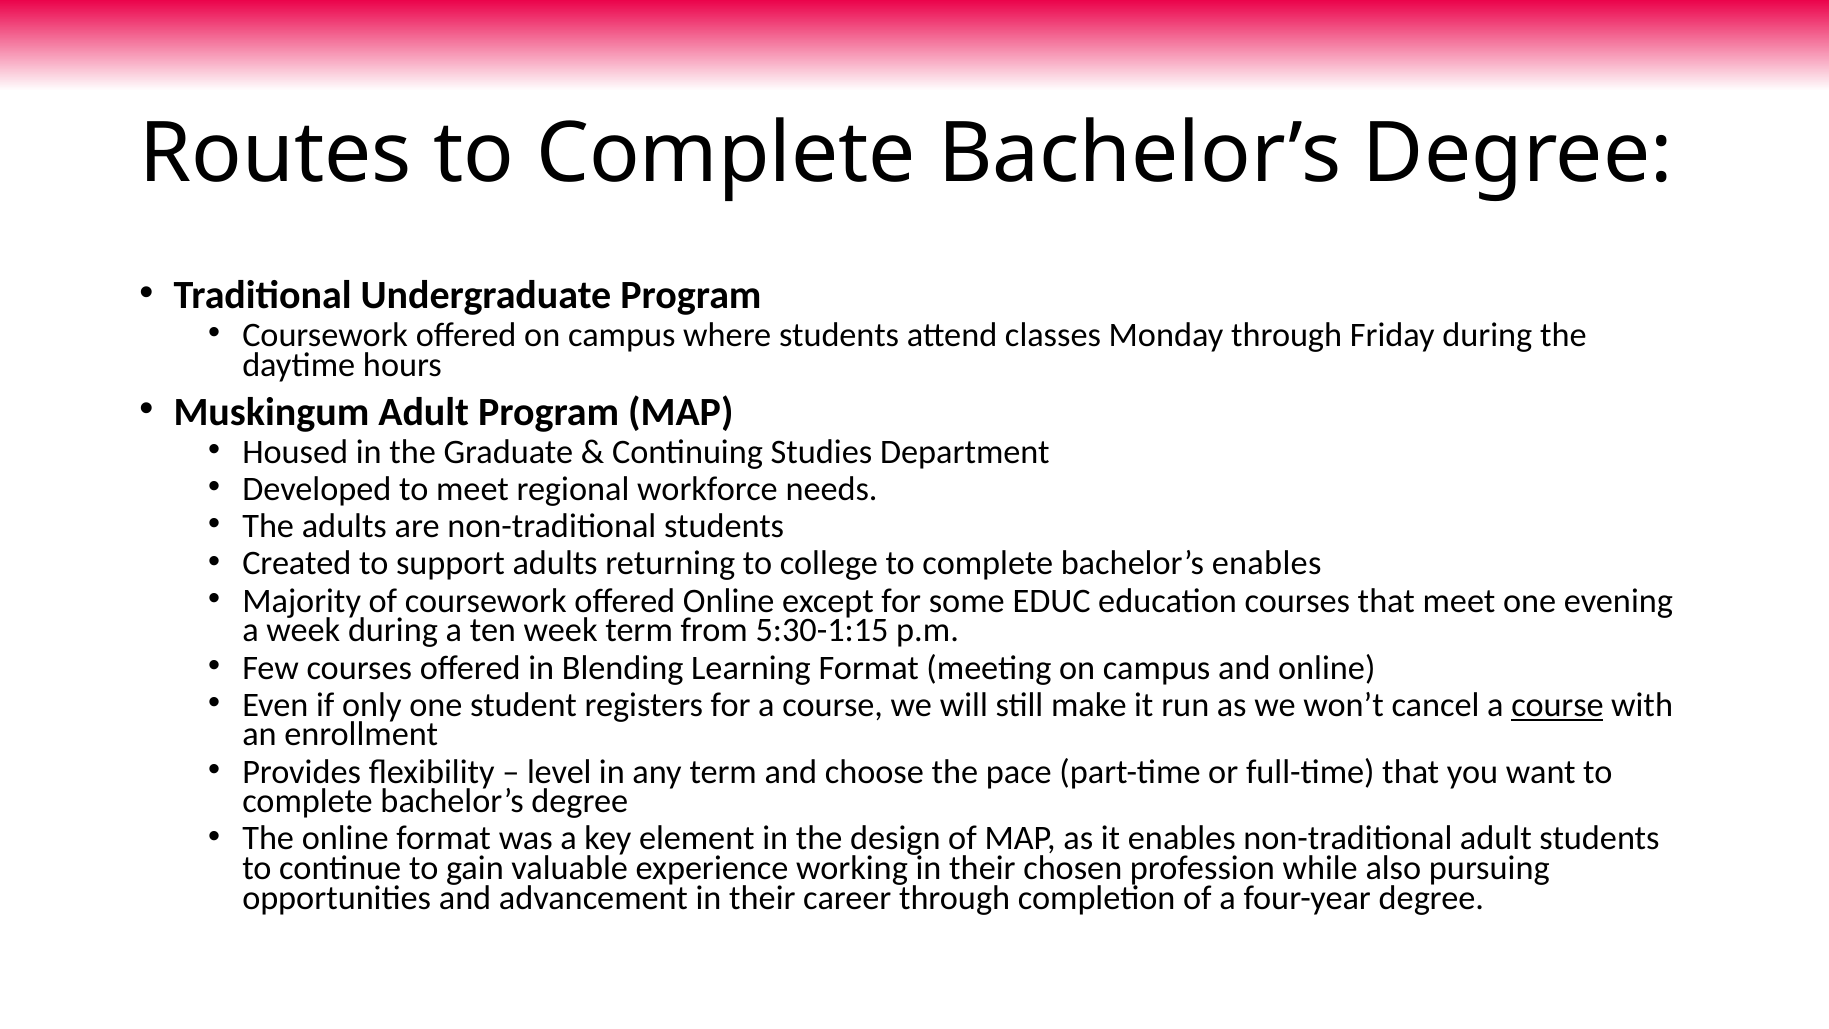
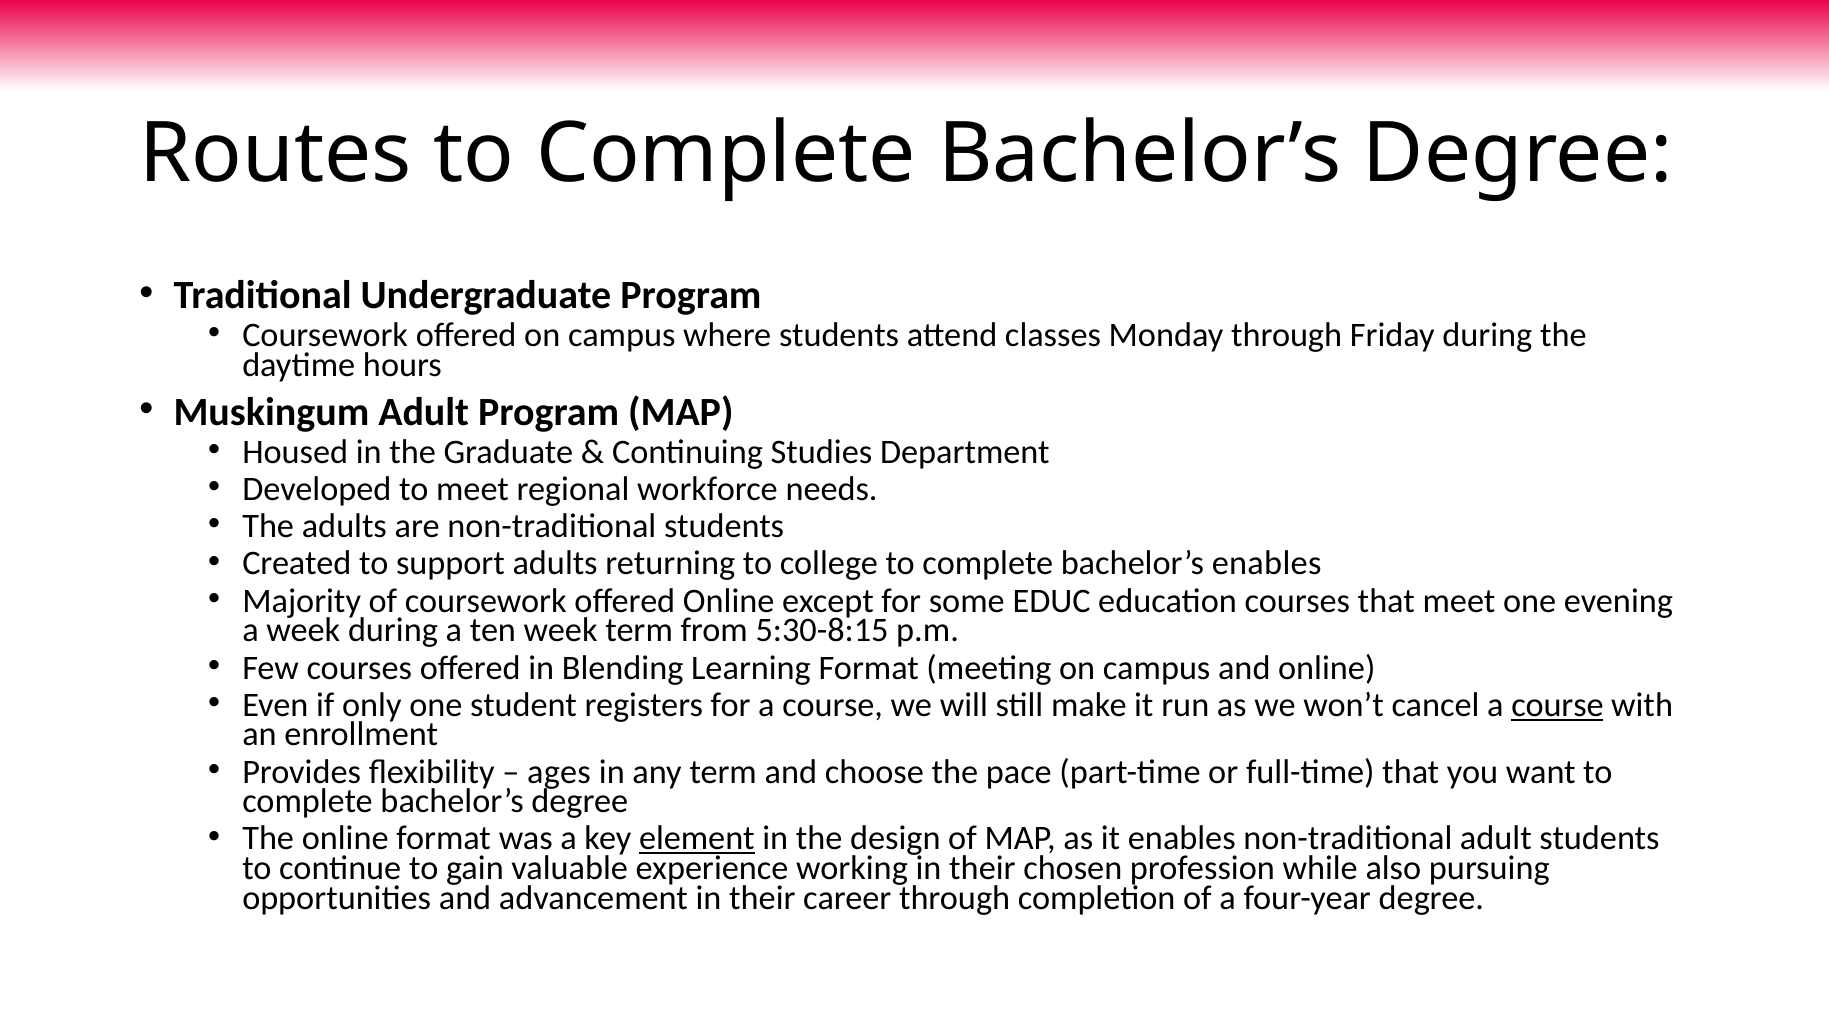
5:30-1:15: 5:30-1:15 -> 5:30-8:15 (822, 630)
level: level -> ages (559, 772)
element underline: none -> present (697, 839)
